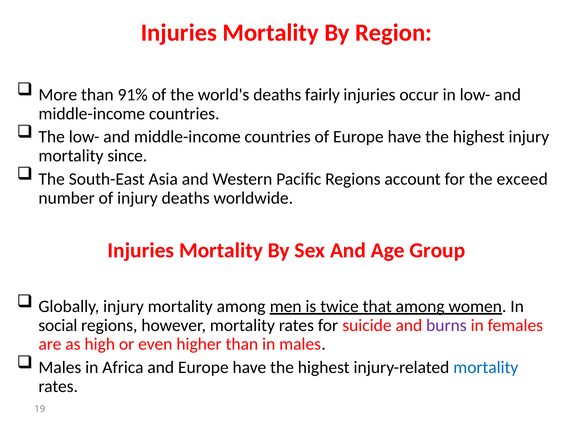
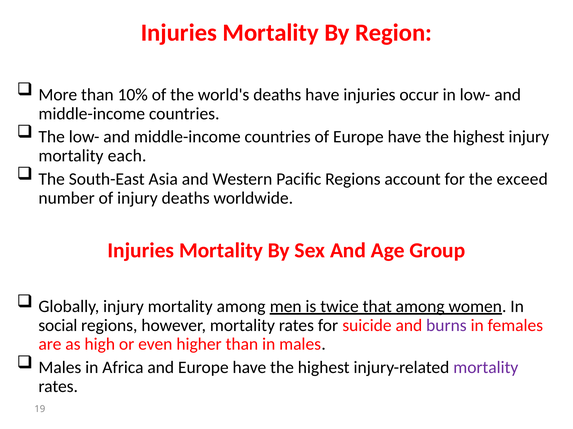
91%: 91% -> 10% (133, 95)
deaths fairly: fairly -> have (322, 95)
since: since -> each (127, 156)
mortality colour: blue -> purple (486, 368)
